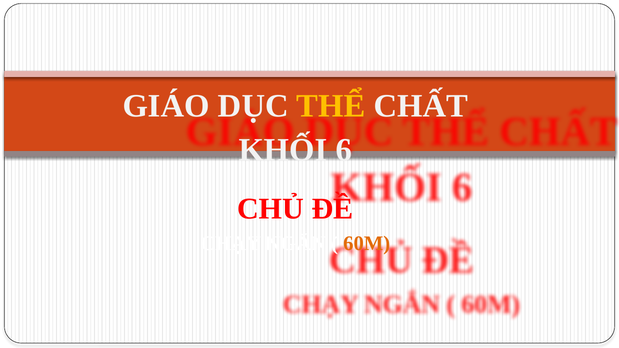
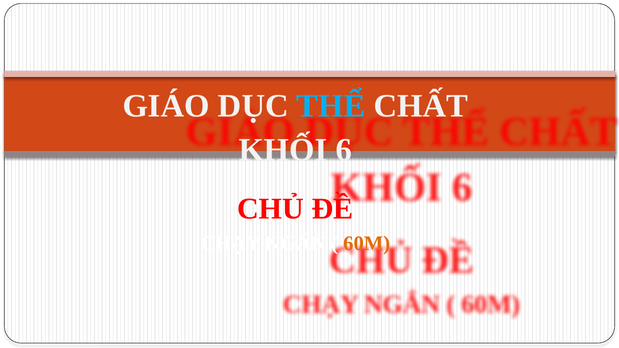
THỂ colour: yellow -> light blue (331, 106)
